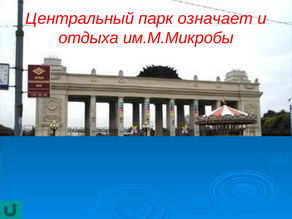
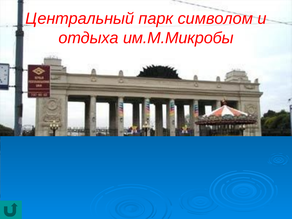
означает: означает -> символом (215, 18)
